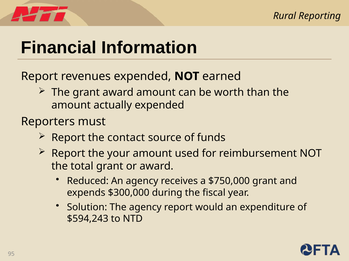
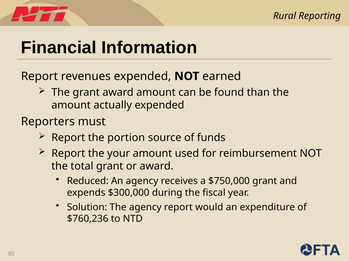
worth: worth -> found (229, 93)
contact: contact -> portion (126, 138)
$594,243: $594,243 -> $760,236 (88, 219)
